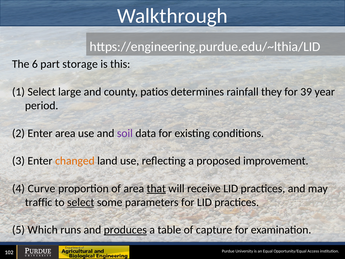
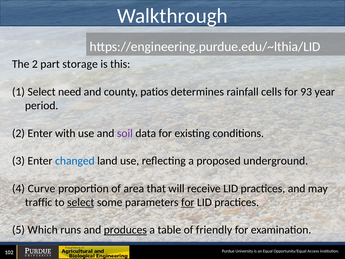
The 6: 6 -> 2 (35, 64)
large: large -> need (70, 92)
they: they -> cells (271, 92)
39: 39 -> 93 (306, 92)
Enter area: area -> with (65, 133)
changed colour: orange -> blue (75, 161)
improvement: improvement -> underground (276, 161)
that underline: present -> none (156, 188)
for underline: none -> present (188, 202)
capture: capture -> friendly (214, 230)
